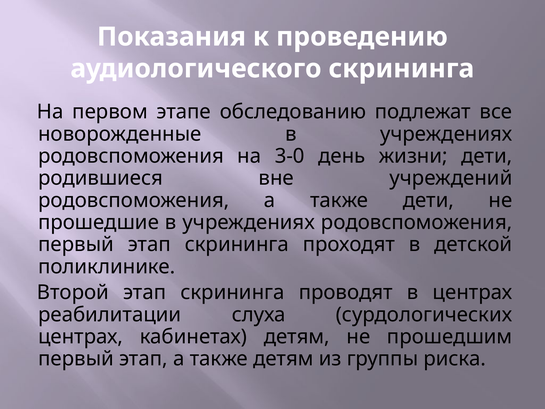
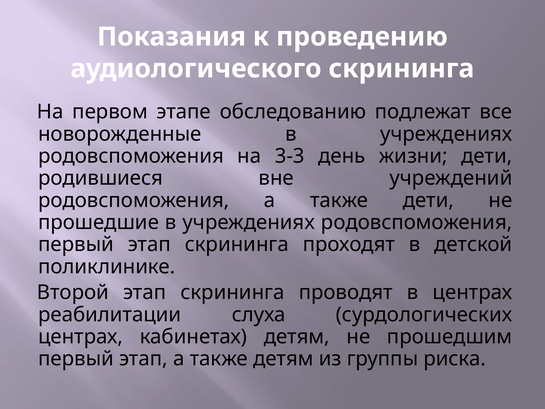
3-0: 3-0 -> 3-3 (290, 156)
